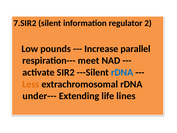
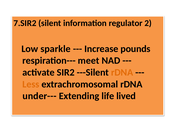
pounds: pounds -> sparkle (56, 49)
parallel: parallel -> pounds (135, 49)
rDNA colour: blue -> orange (122, 72)
lines: lines -> lived (126, 96)
